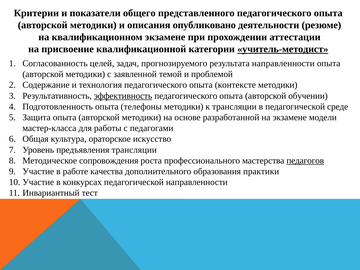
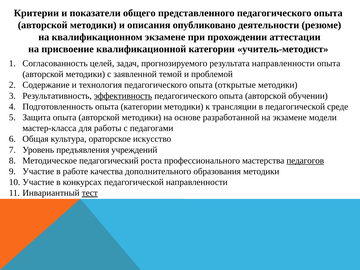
учитель-методист underline: present -> none (283, 49)
контексте: контексте -> открытые (235, 85)
опыта телефоны: телефоны -> категории (141, 107)
предъявления трансляции: трансляции -> учреждений (134, 150)
сопровождения: сопровождения -> педагогический (109, 161)
образования практики: практики -> методики (261, 171)
тест underline: none -> present (90, 193)
